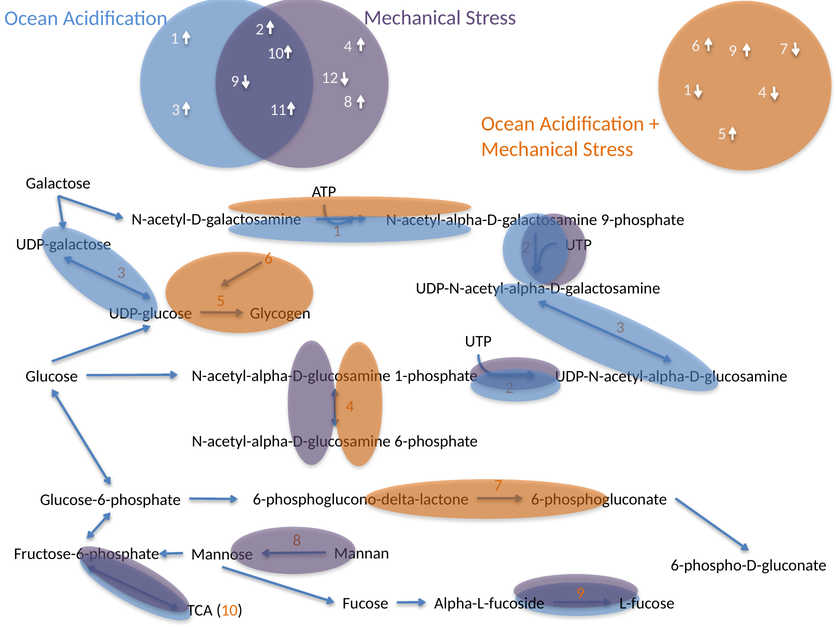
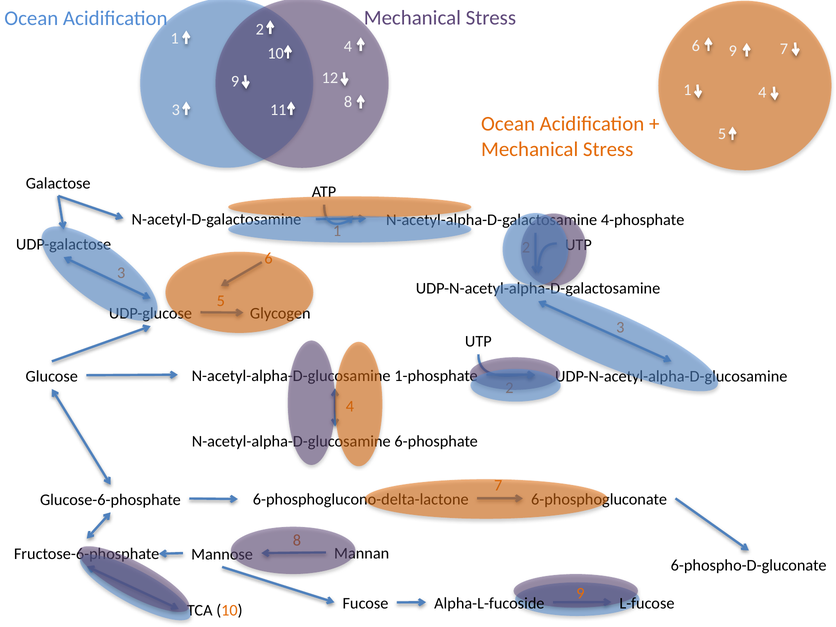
9-phosphate: 9-phosphate -> 4-phosphate (643, 220)
